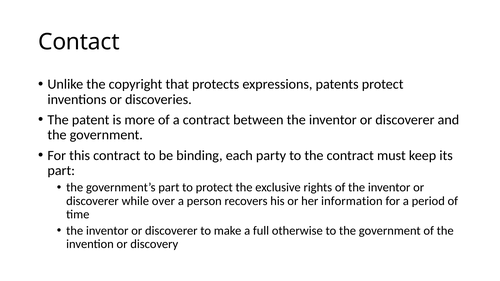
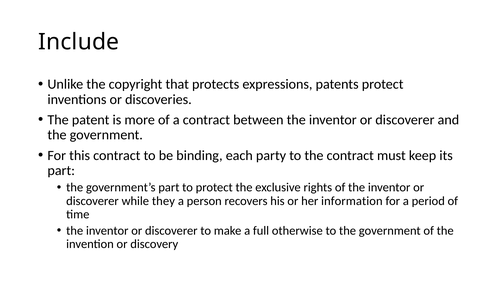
Contact: Contact -> Include (79, 42)
over: over -> they (163, 201)
